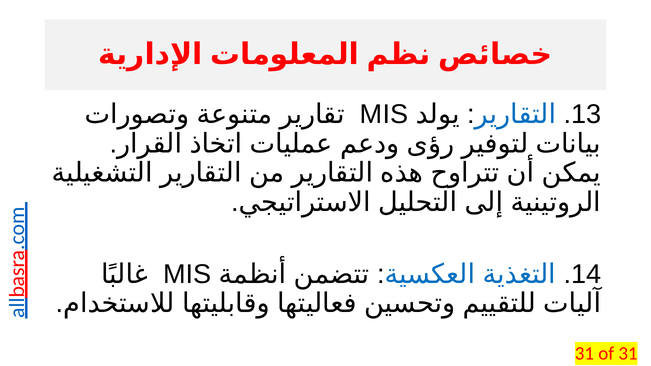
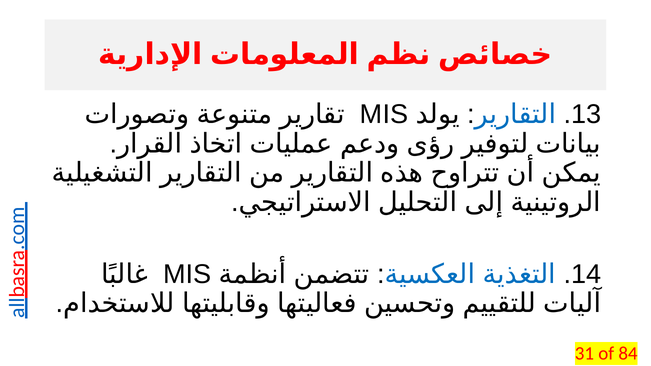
of 31: 31 -> 84 (628, 354)
